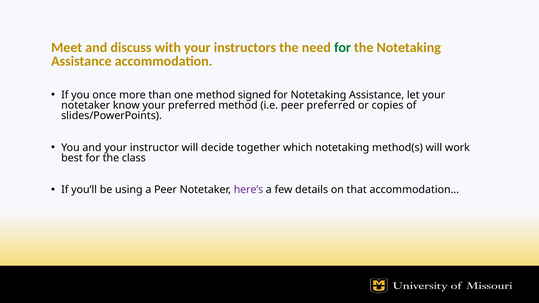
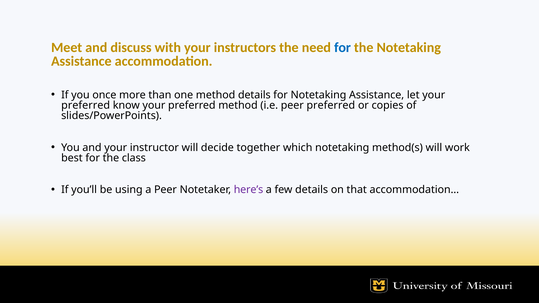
for colour: green -> blue (343, 48)
method signed: signed -> details (254, 95)
notetaker: notetaker -> preferred (86, 105)
